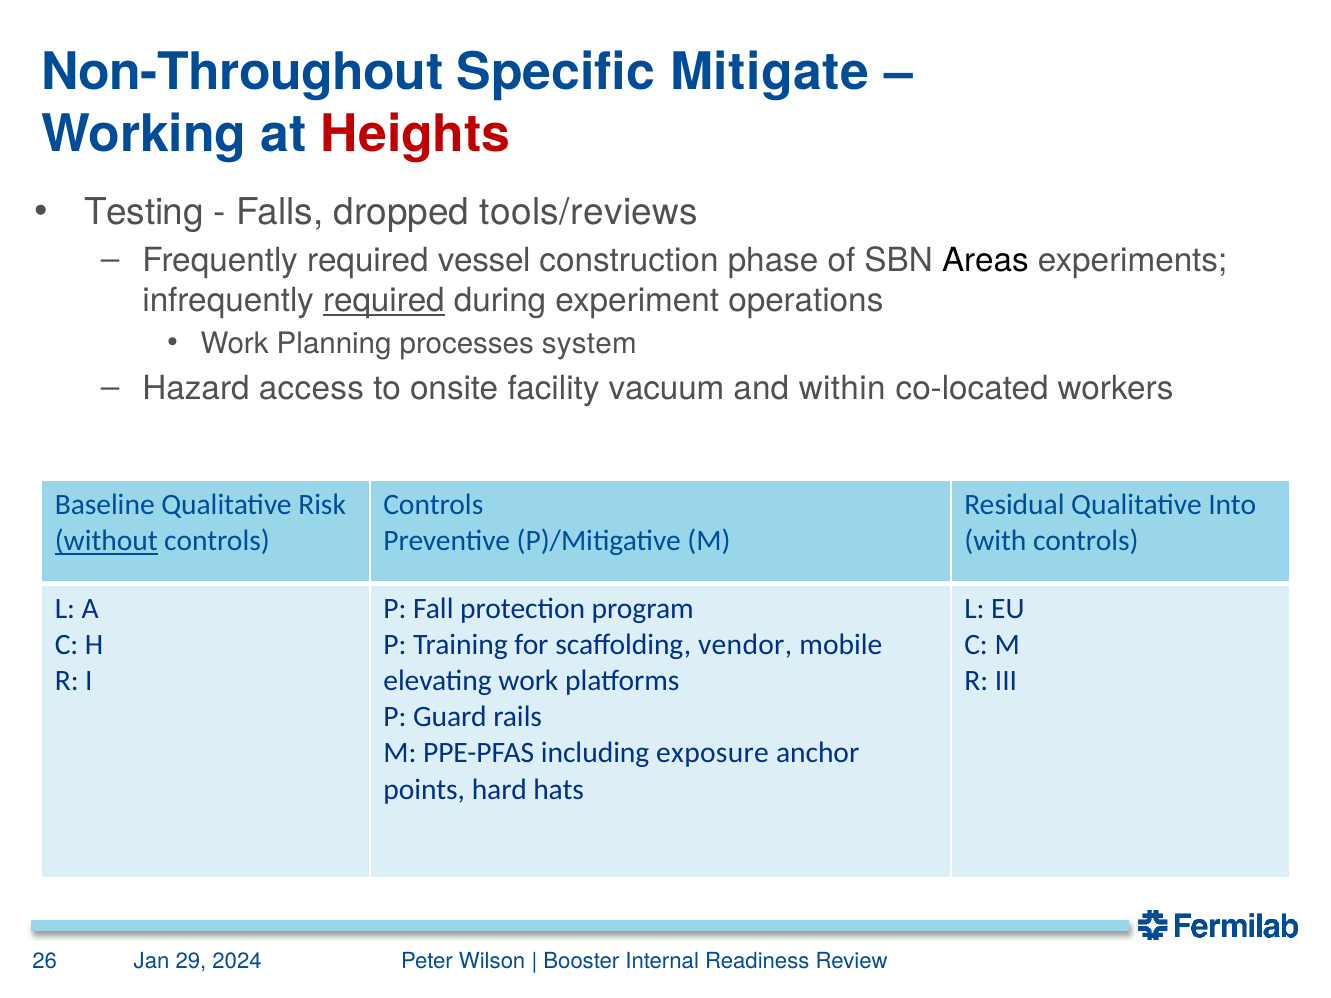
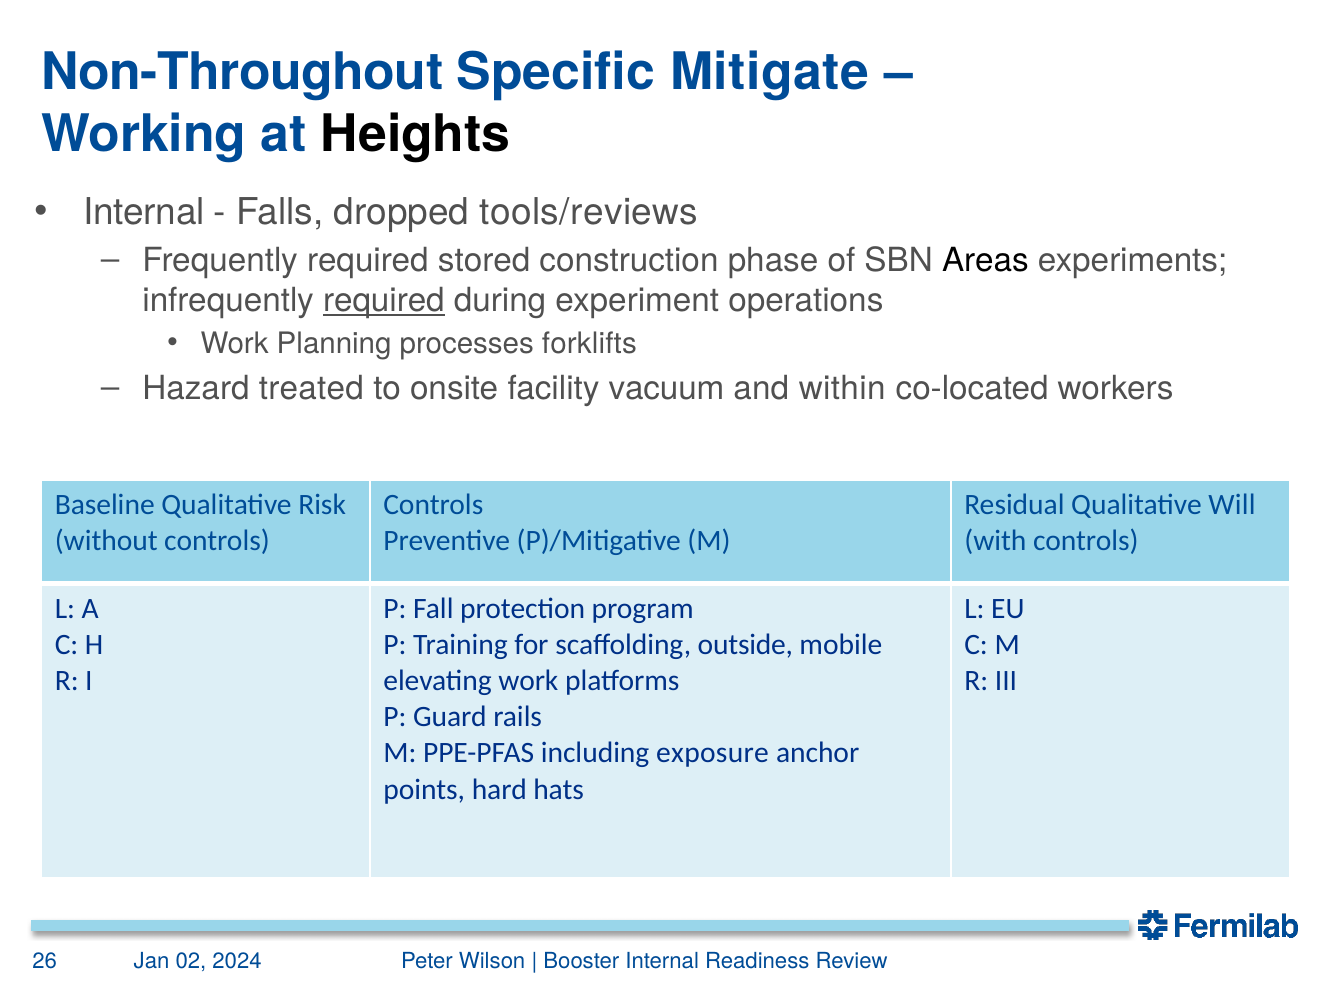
Heights colour: red -> black (416, 134)
Testing: Testing -> Internal (144, 212)
vessel: vessel -> stored (484, 261)
system: system -> forklifts (589, 344)
access: access -> treated (311, 389)
Into: Into -> Will (1232, 505)
without underline: present -> none (106, 541)
vendor: vendor -> outside (745, 645)
29: 29 -> 02 (191, 962)
